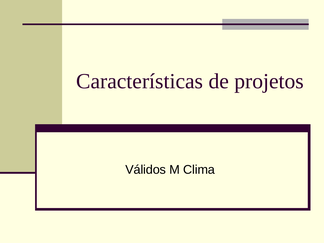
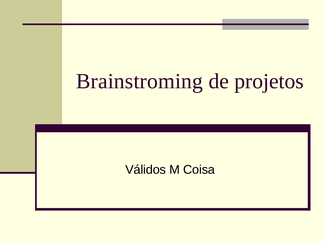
Características: Características -> Brainstroming (140, 81)
Clima: Clima -> Coisa (199, 170)
